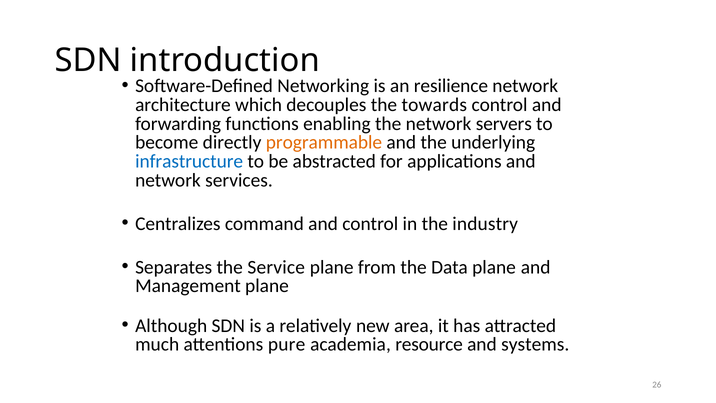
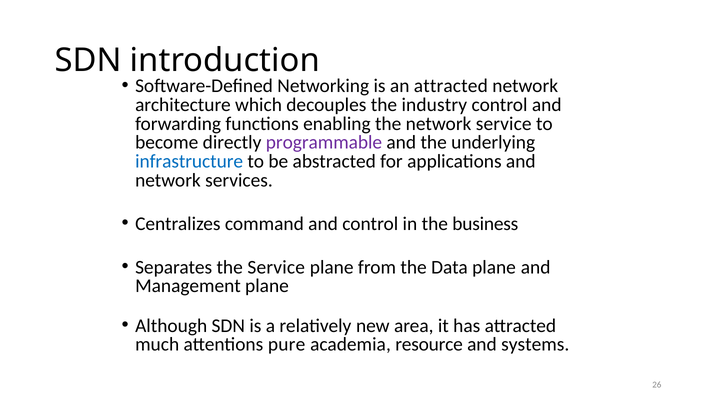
an resilience: resilience -> attracted (451, 86)
towards: towards -> industry (434, 105)
network servers: servers -> service (504, 124)
programmable colour: orange -> purple (324, 142)
industry: industry -> business (485, 224)
